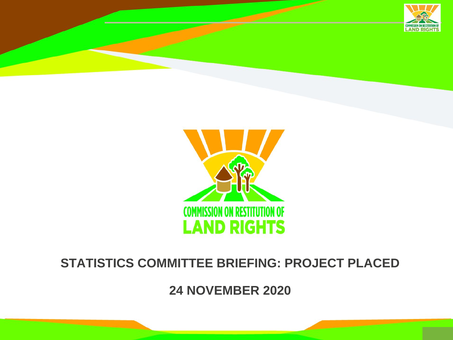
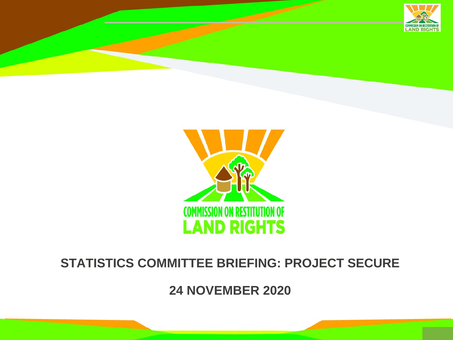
PLACED: PLACED -> SECURE (374, 263)
